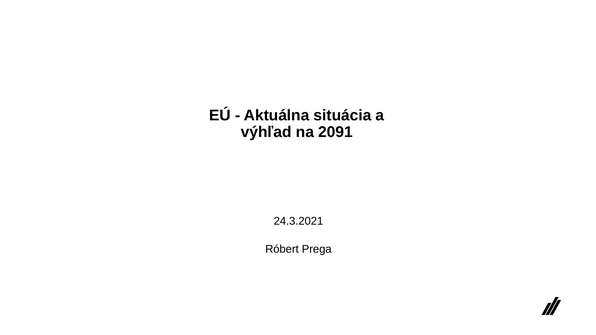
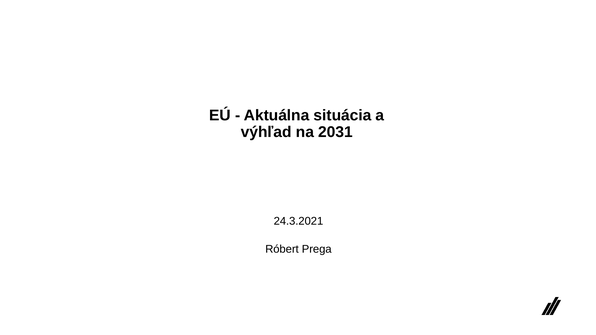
2091: 2091 -> 2031 (335, 132)
